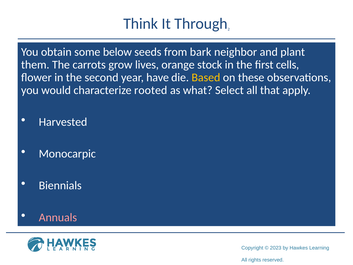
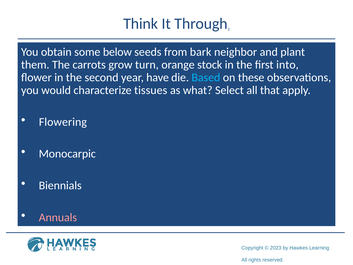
lives: lives -> turn (147, 65)
cells: cells -> into (287, 65)
Based colour: yellow -> light blue (206, 77)
rooted: rooted -> tissues (151, 90)
Harvested: Harvested -> Flowering (63, 122)
